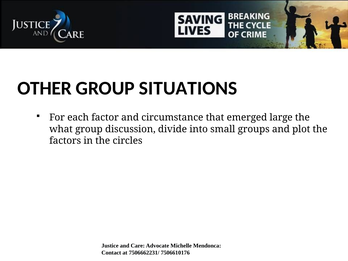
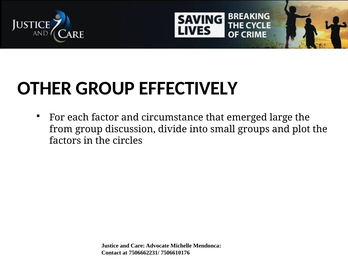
SITUATIONS: SITUATIONS -> EFFECTIVELY (188, 88)
what: what -> from (61, 129)
